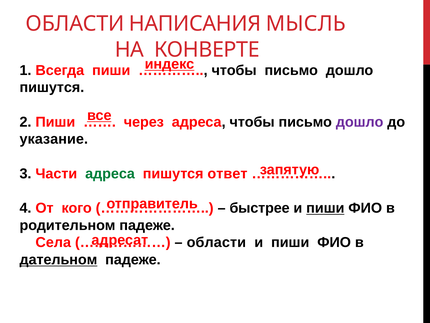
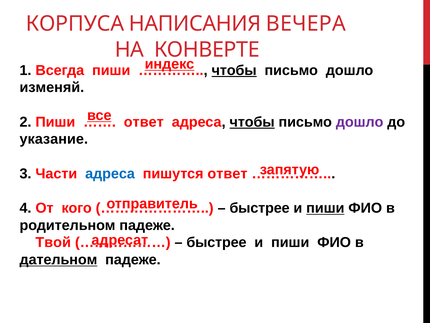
ОБЛАСТИ: ОБЛАСТИ -> КОРПУСА (75, 24)
МЫСЛЬ: МЫСЛЬ -> ВЕЧЕРА (306, 24)
чтобы underline: none -> present (234, 70)
пишутся: пишутся -> изменяй (52, 87)
через: через -> ответ (144, 122)
чтобы underline: none -> present (252, 122)
адреса colour: green -> blue (110, 173)
Села: Села -> Твой (53, 242)
области: области -> быстрее (216, 242)
